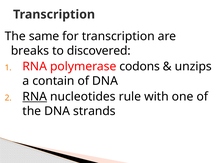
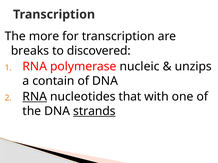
same: same -> more (44, 36)
codons: codons -> nucleic (140, 67)
rule: rule -> that (130, 97)
strands underline: none -> present (94, 111)
